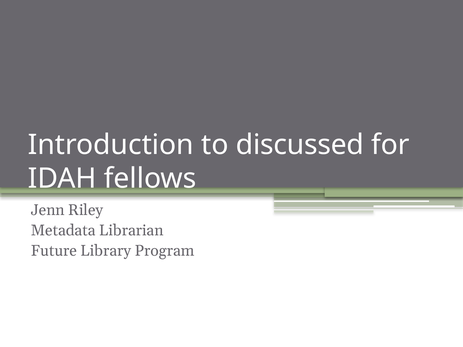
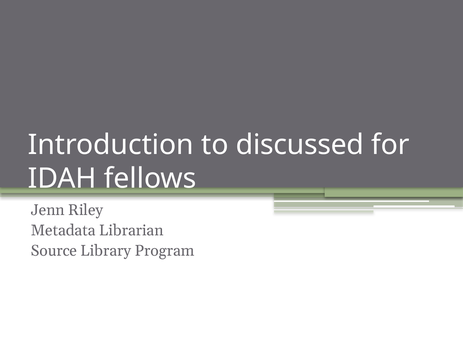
Future: Future -> Source (54, 251)
